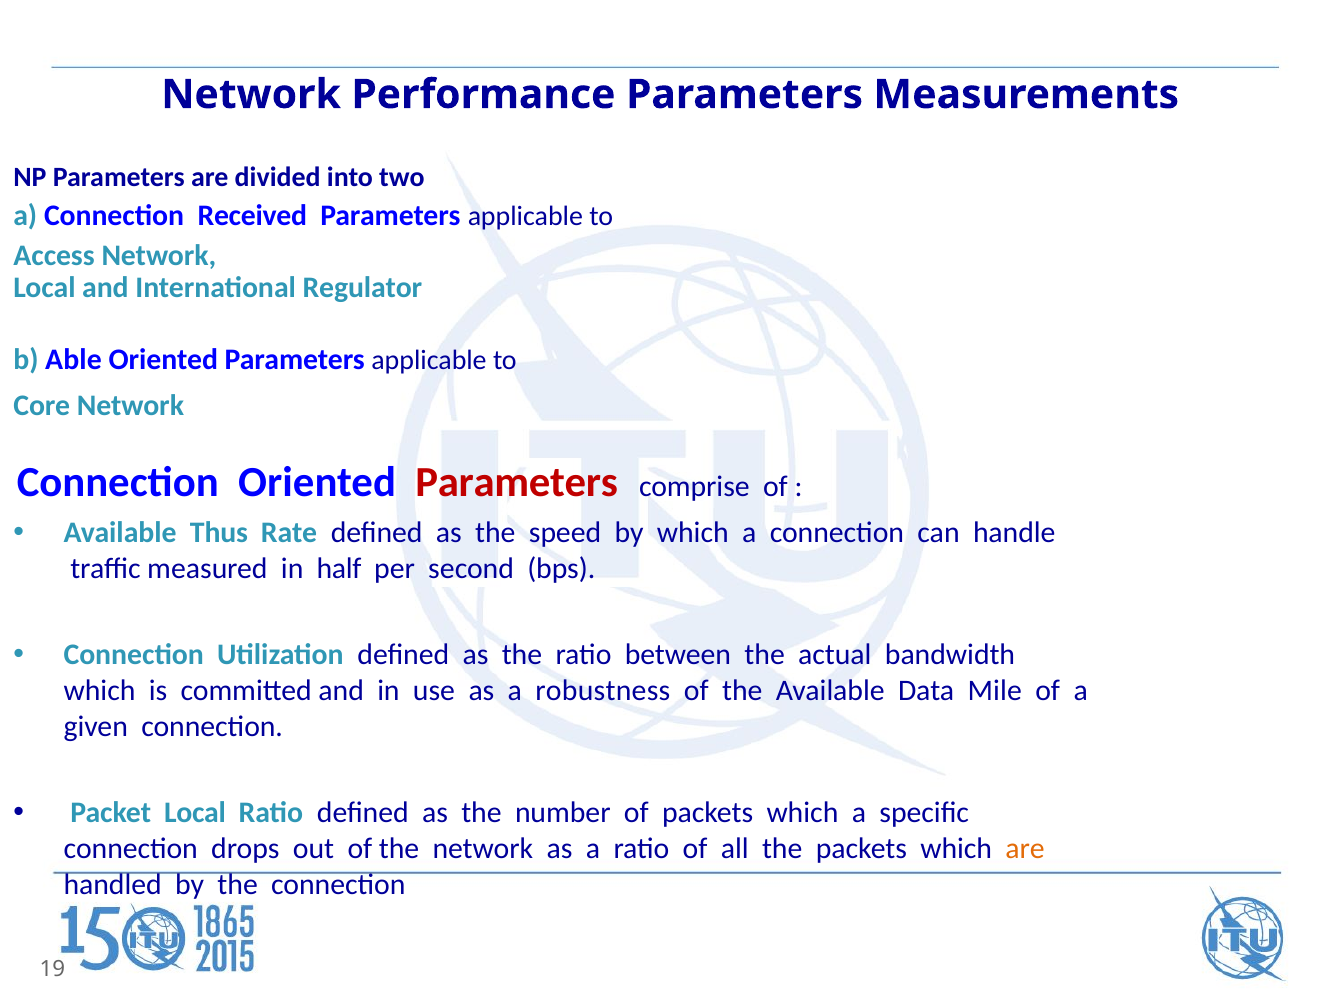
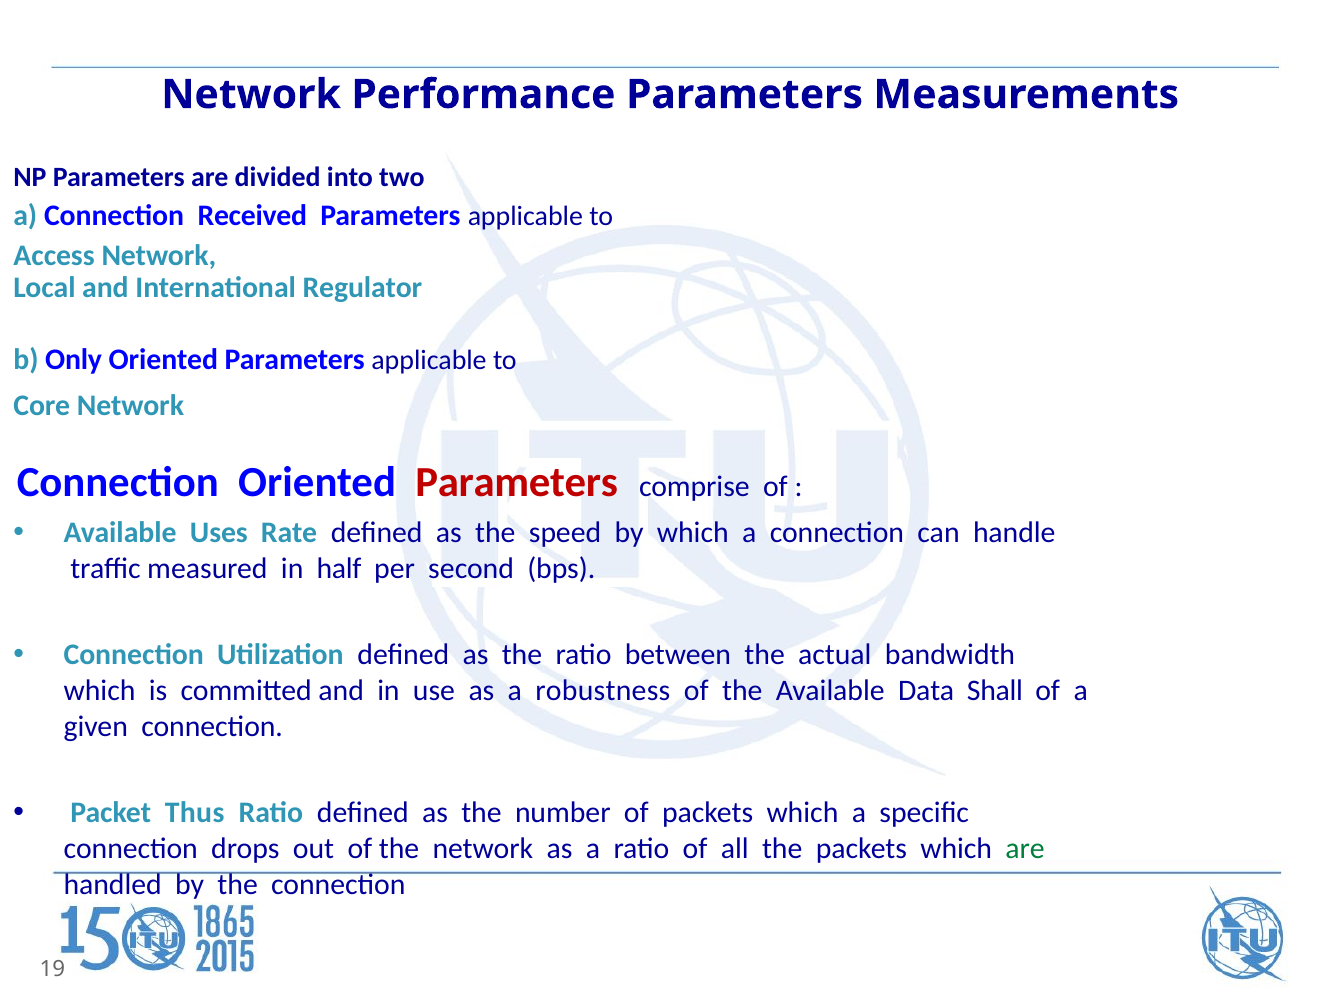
Able: Able -> Only (74, 359)
Thus: Thus -> Uses (219, 533)
Mile: Mile -> Shall (995, 690)
Packet Local: Local -> Thus (195, 813)
are colour: orange -> green (1025, 848)
